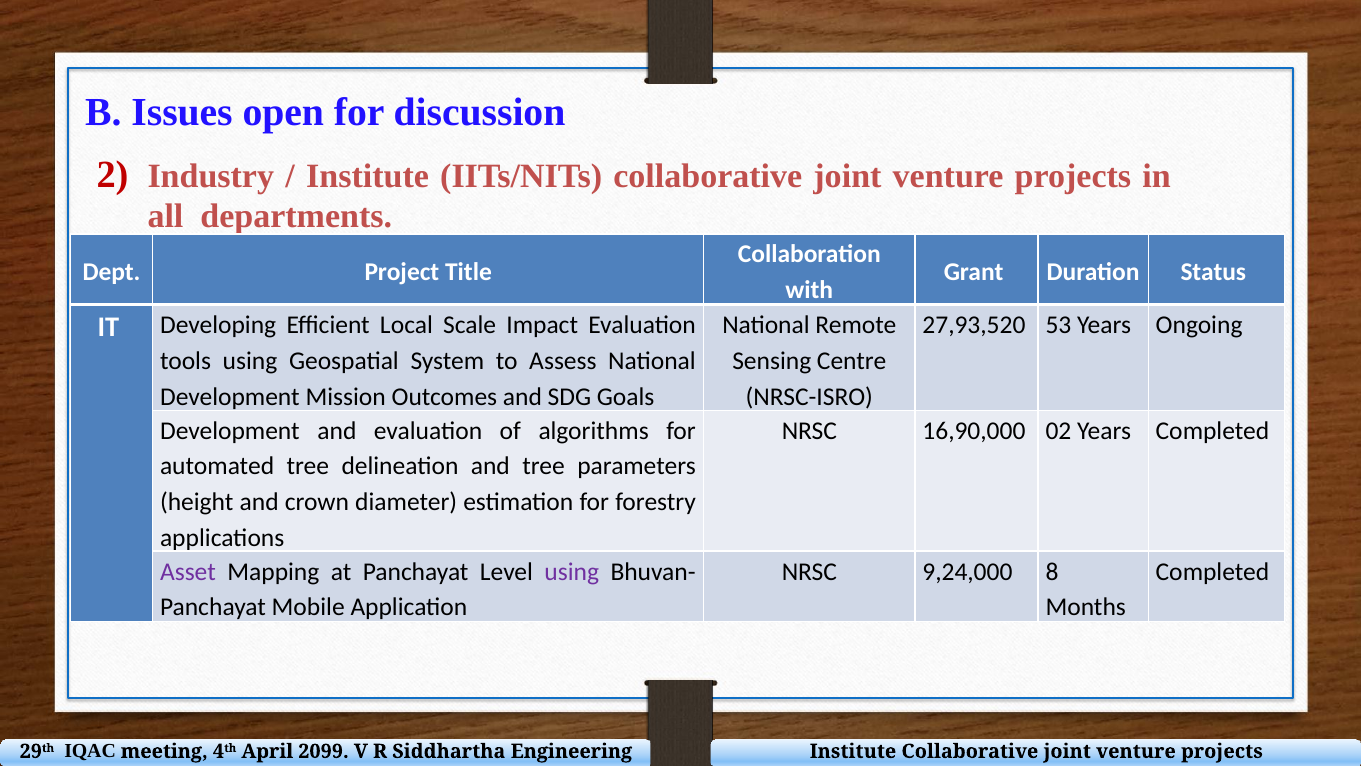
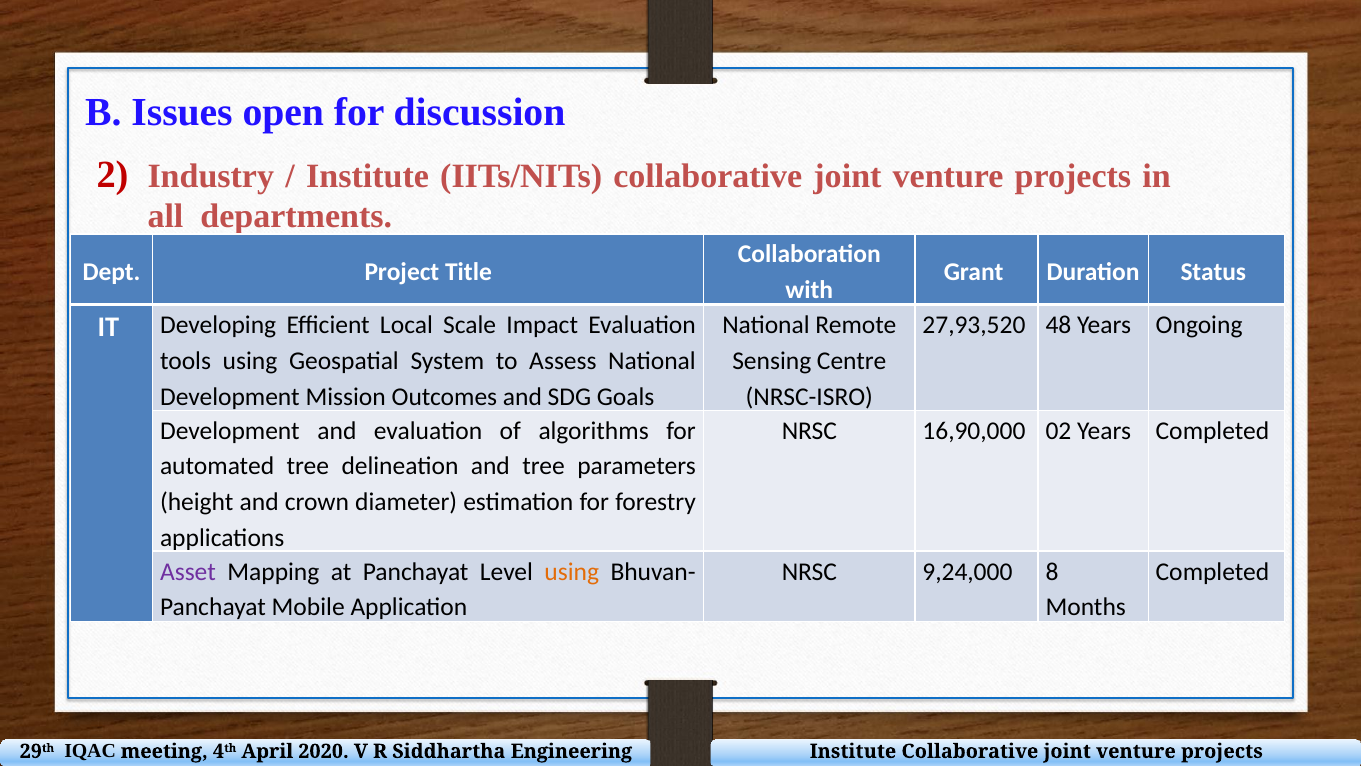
53: 53 -> 48 (1058, 325)
using colour: purple -> orange (572, 571)
2099: 2099 -> 2020 (323, 751)
